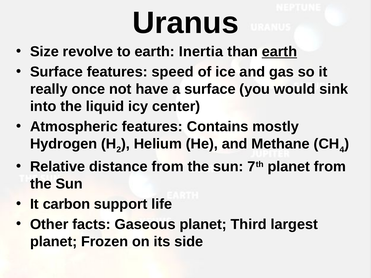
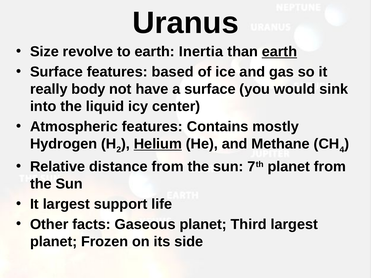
speed: speed -> based (173, 72)
once: once -> body (88, 89)
Helium underline: none -> present (158, 144)
It carbon: carbon -> largest (66, 204)
